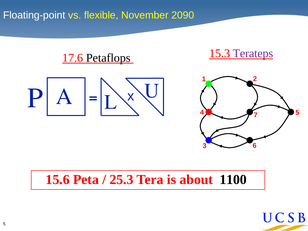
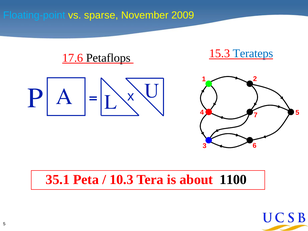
Floating-point colour: white -> light blue (34, 15)
flexible: flexible -> sparse (101, 15)
2090: 2090 -> 2009 (183, 15)
Terateps colour: purple -> blue (253, 54)
15.6: 15.6 -> 35.1 (58, 180)
25.3: 25.3 -> 10.3 (122, 180)
